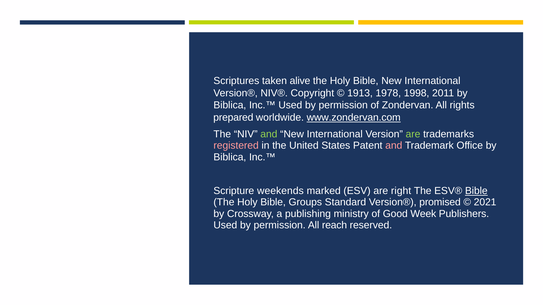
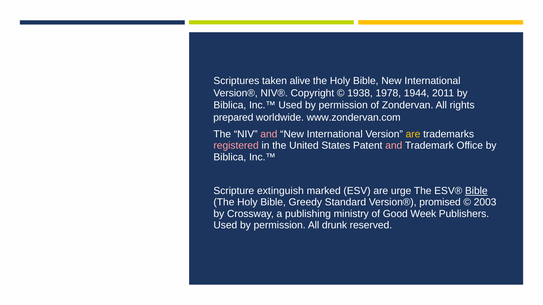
1913: 1913 -> 1938 (360, 93)
1998: 1998 -> 1944 (417, 93)
www.zondervan.com underline: present -> none (354, 118)
and colour: light green -> pink (269, 134)
are colour: light green -> yellow (413, 134)
weekends: weekends -> extinguish (280, 191)
right: right -> urge (401, 191)
Groups: Groups -> Greedy (305, 203)
2021: 2021 -> 2003 (485, 203)
reach: reach -> drunk (334, 226)
